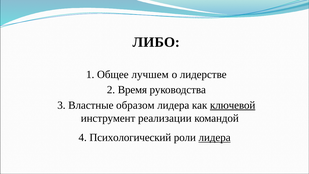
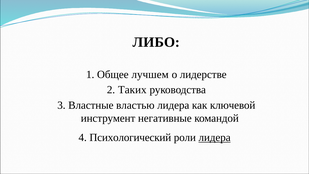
Время: Время -> Таких (132, 90)
образом: образом -> властью (135, 105)
ключевой underline: present -> none (233, 105)
реализации: реализации -> негативные (165, 118)
